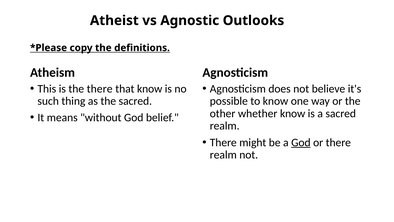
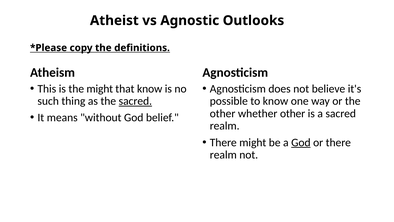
the there: there -> might (100, 89)
sacred underline: none -> present (135, 101)
whether know: know -> other (293, 113)
